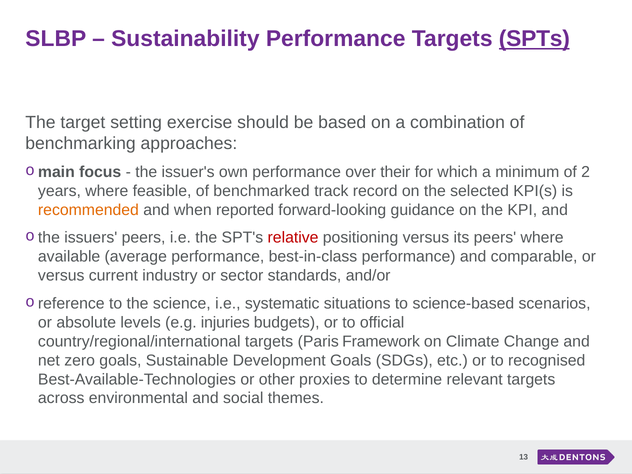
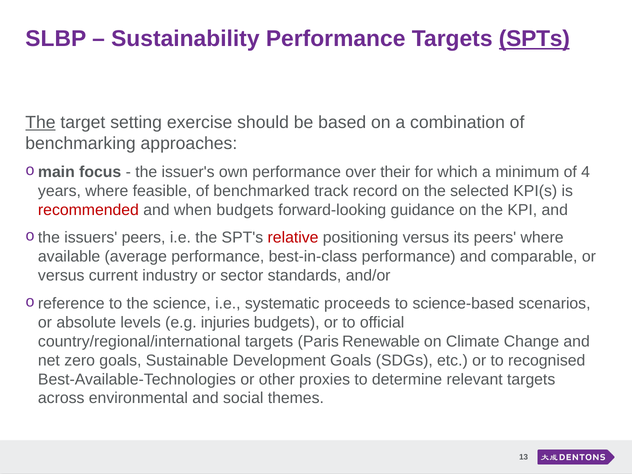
The underline: none -> present (40, 122)
2: 2 -> 4 (586, 172)
recommended colour: orange -> red (88, 210)
when reported: reported -> budgets (245, 210)
situations: situations -> proceeds (357, 303)
Framework: Framework -> Renewable (381, 341)
